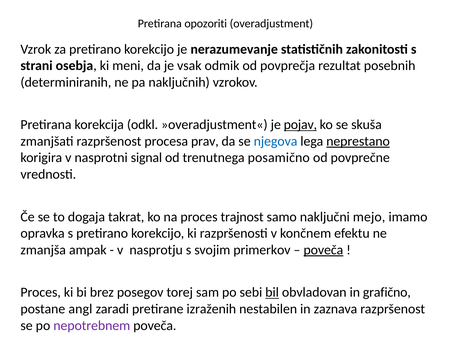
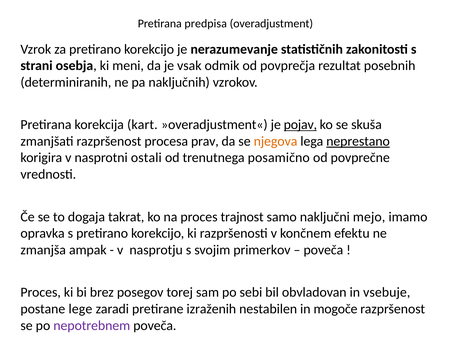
opozoriti: opozoriti -> predpisa (206, 24)
odkl: odkl -> kart (142, 125)
njegova colour: blue -> orange (276, 141)
signal: signal -> ostali (146, 158)
poveča underline: present -> none (323, 250)
bil underline: present -> none (272, 293)
grafično: grafično -> vsebuje (387, 293)
angl: angl -> lege (80, 309)
zaznava: zaznava -> mogoče (335, 309)
